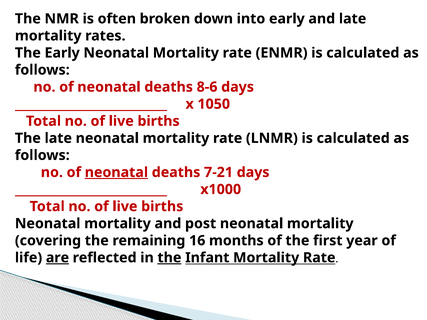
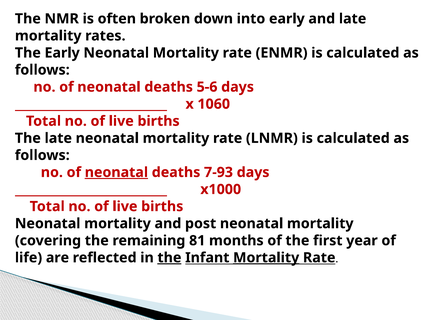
8-6: 8-6 -> 5-6 (207, 87)
1050: 1050 -> 1060 (214, 104)
7-21: 7-21 -> 7-93 (218, 172)
16: 16 -> 81 (197, 241)
are underline: present -> none (57, 258)
Mortality underline: none -> present (266, 258)
